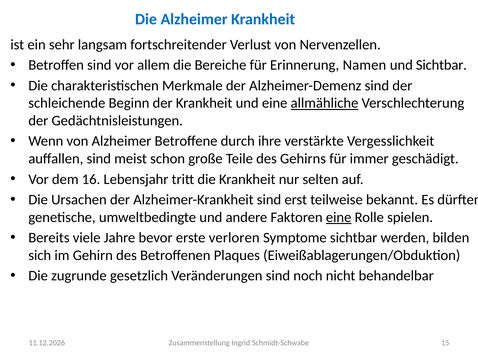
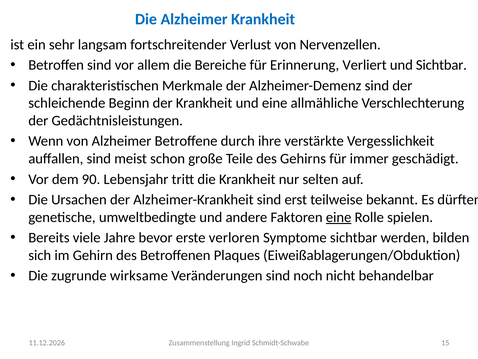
Namen: Namen -> Verliert (365, 65)
allmähliche underline: present -> none (325, 103)
16: 16 -> 90 (91, 179)
gesetzlich: gesetzlich -> wirksame (139, 275)
